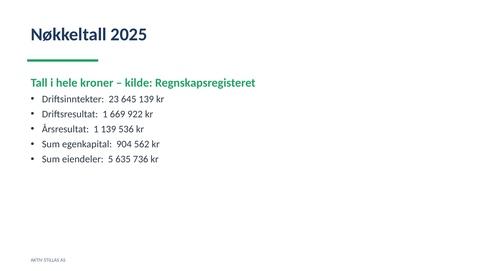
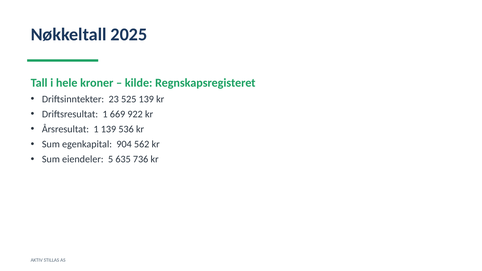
645: 645 -> 525 (129, 99)
